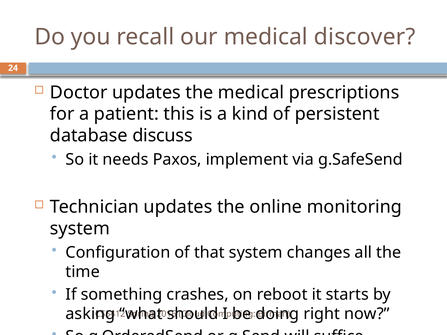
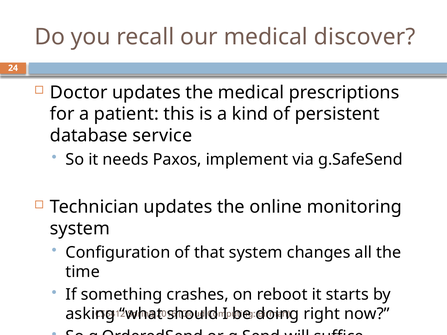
discuss: discuss -> service (162, 136)
